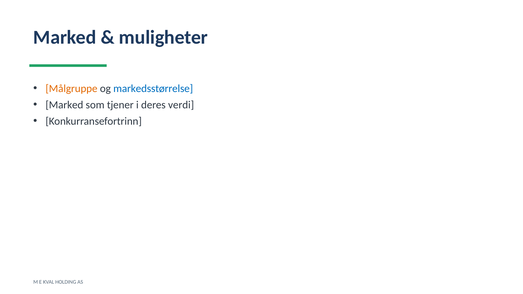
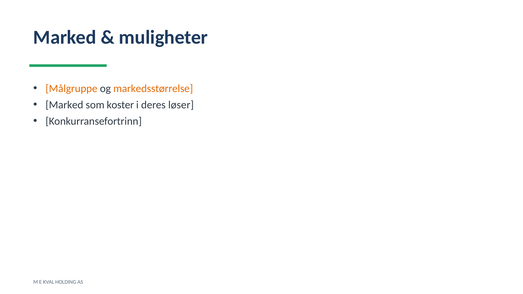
markedsstørrelse colour: blue -> orange (153, 89)
tjener: tjener -> koster (120, 105)
verdi: verdi -> løser (181, 105)
